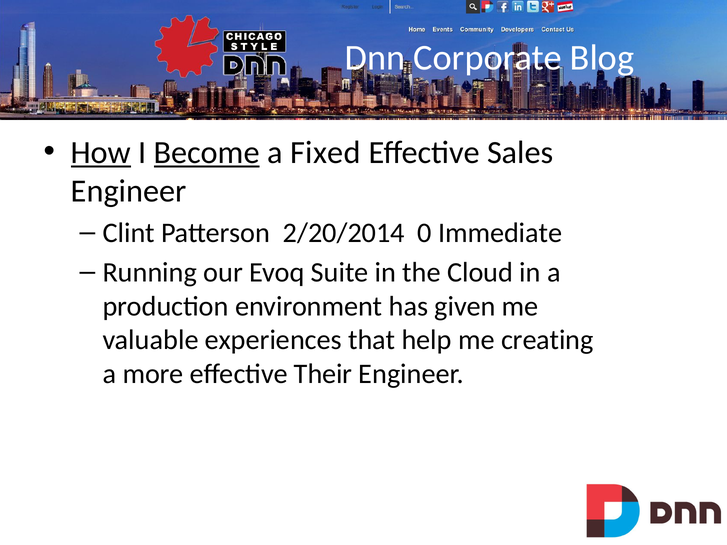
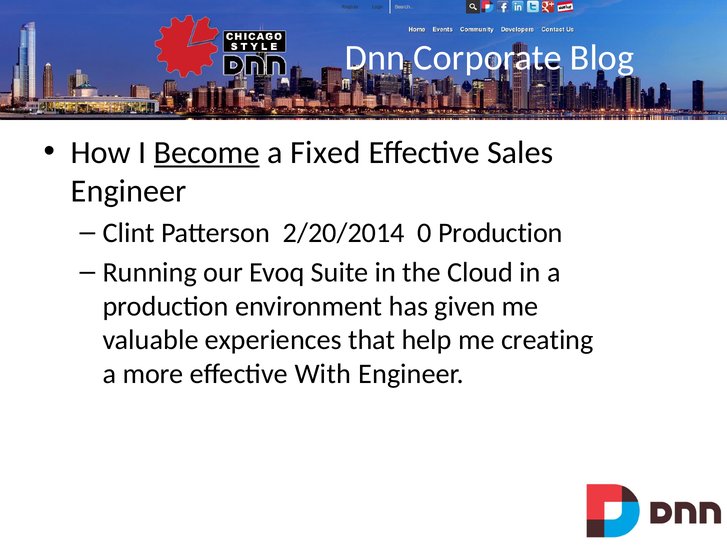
How underline: present -> none (101, 153)
0 Immediate: Immediate -> Production (500, 233)
Their: Their -> With (323, 374)
